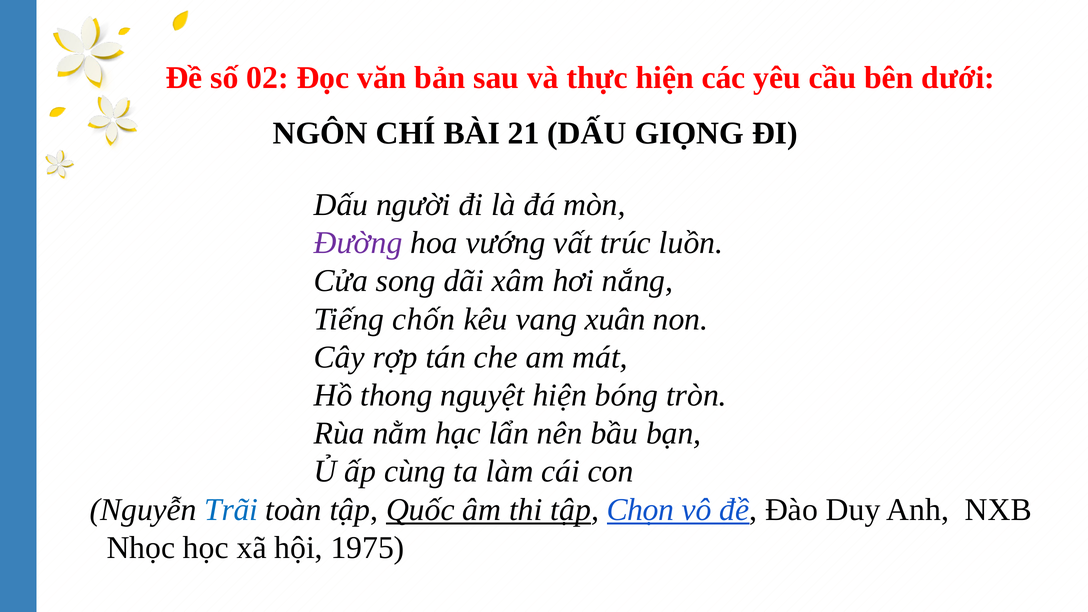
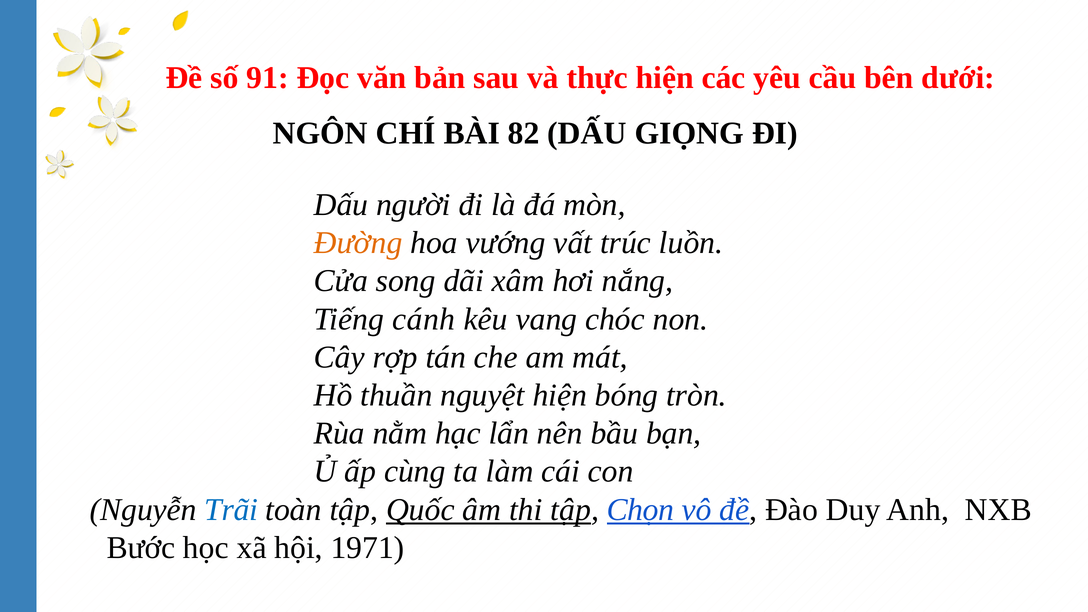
02: 02 -> 91 (268, 78)
21: 21 -> 82 (524, 133)
Ðường colour: purple -> orange (358, 243)
chốn: chốn -> cánh (424, 319)
xuân: xuân -> chóc (615, 319)
thong: thong -> thuần (396, 395)
Nhọc: Nhọc -> Bước (141, 548)
1975: 1975 -> 1971 (368, 548)
